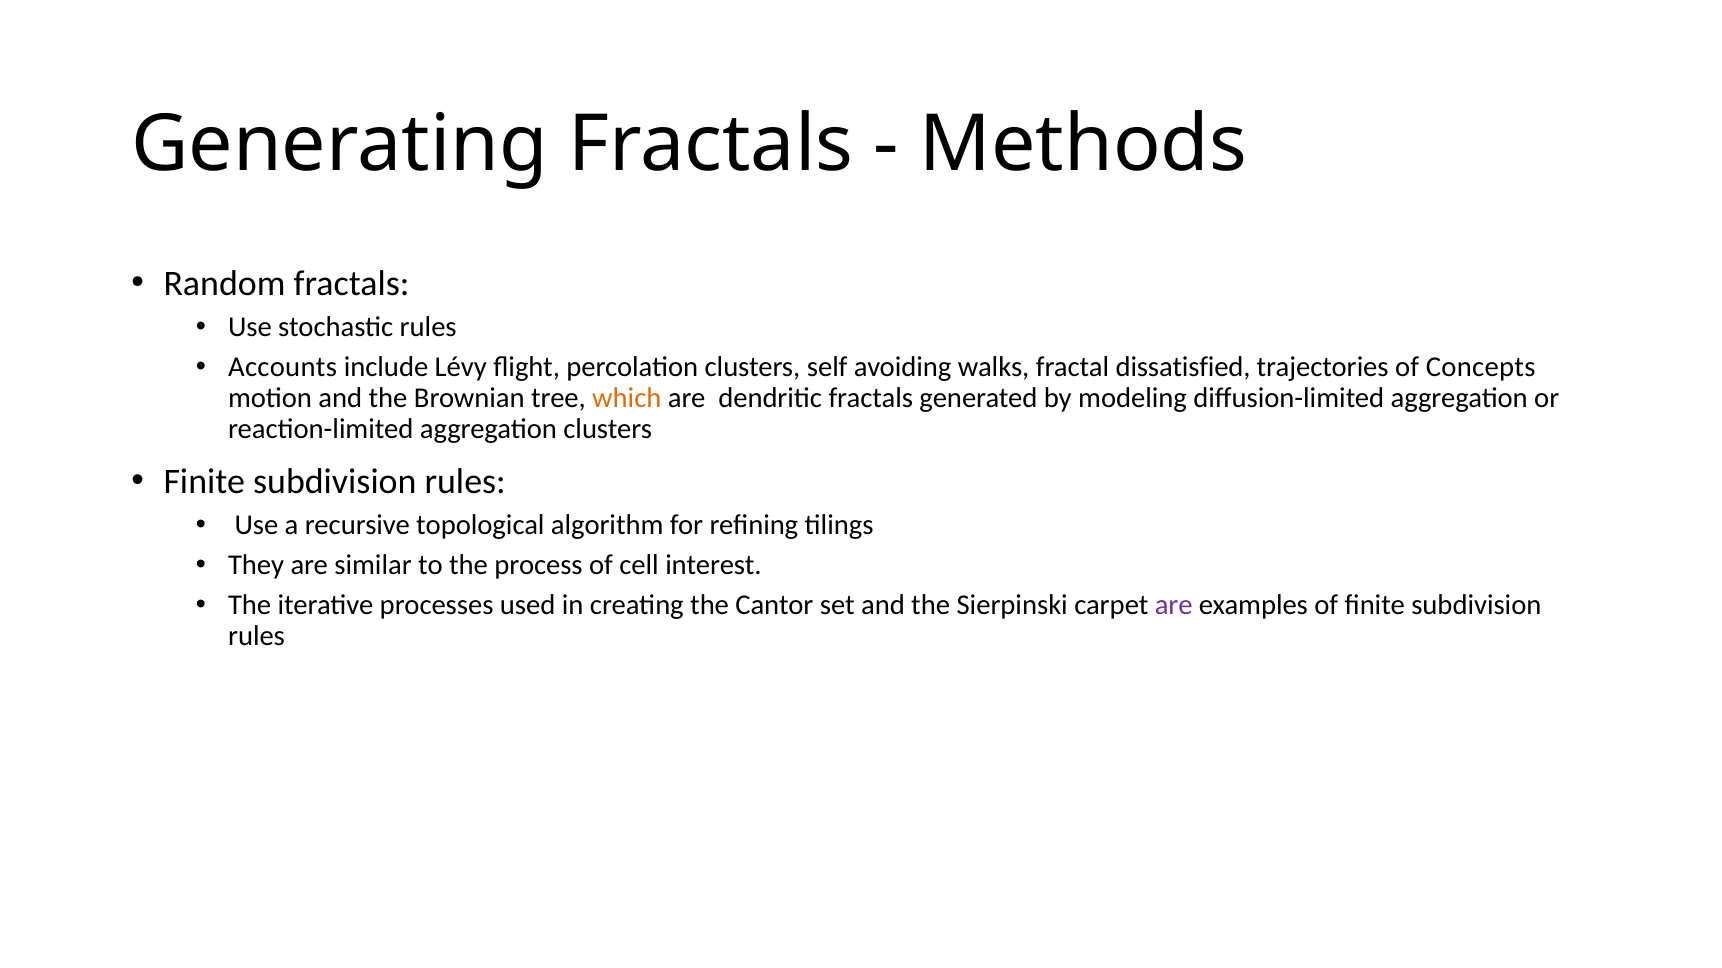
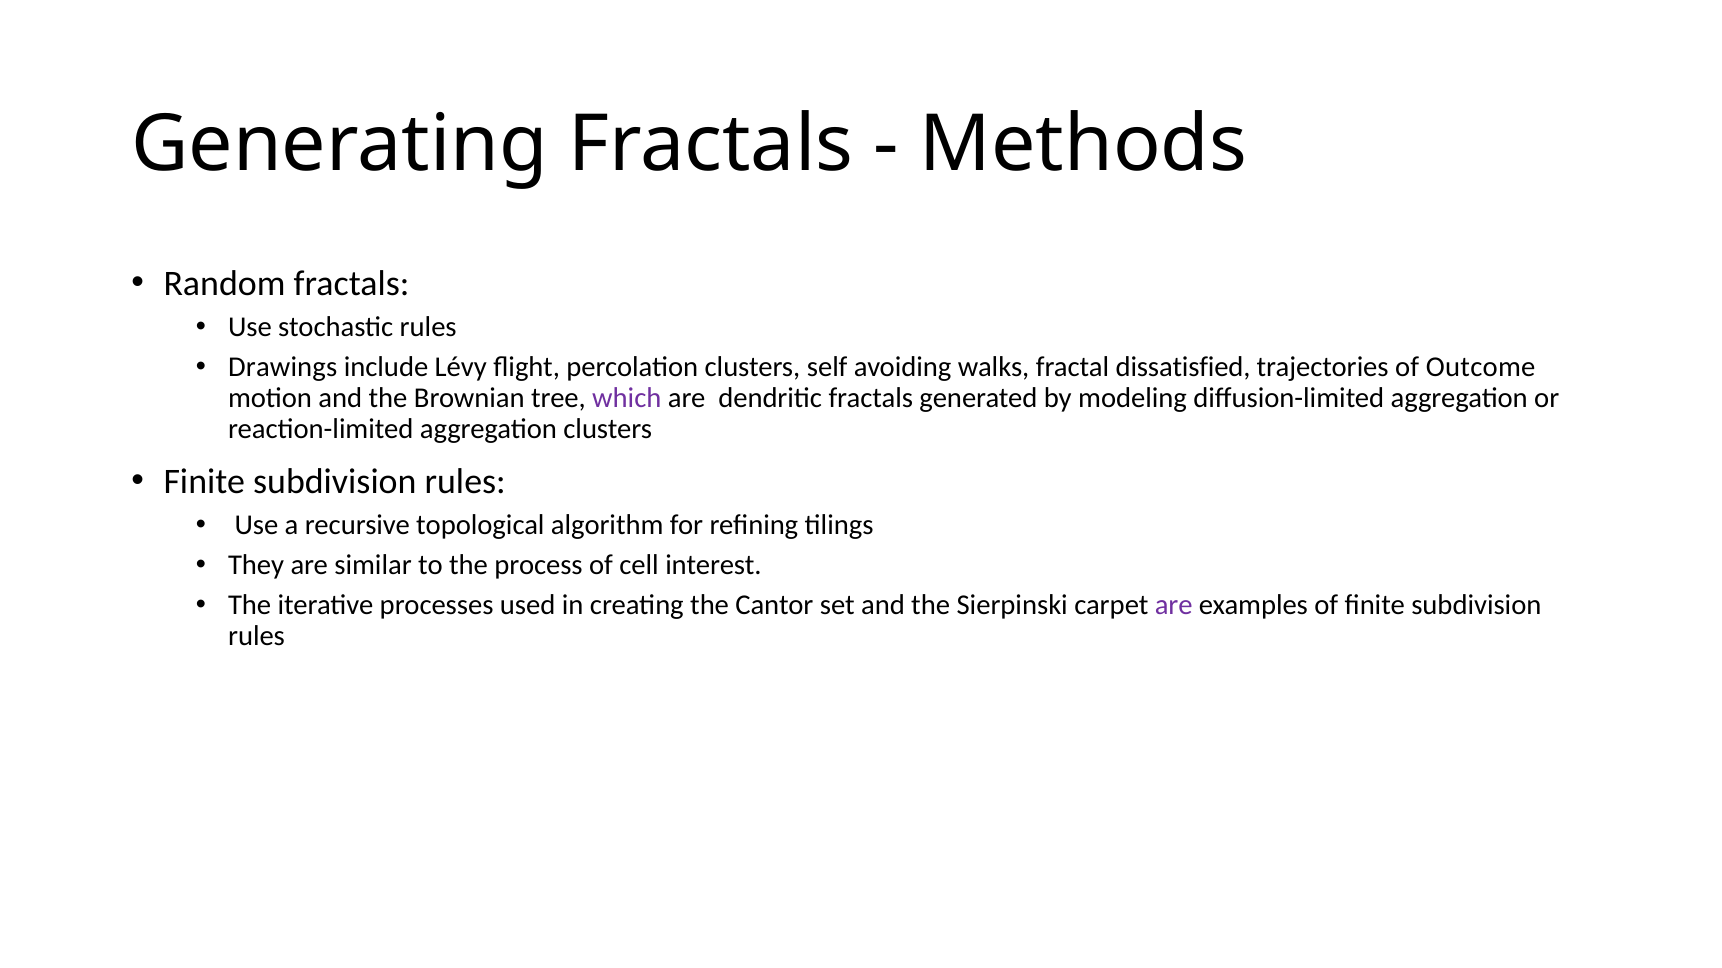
Accounts: Accounts -> Drawings (283, 367)
Concepts: Concepts -> Outcome (1481, 367)
which colour: orange -> purple (627, 398)
